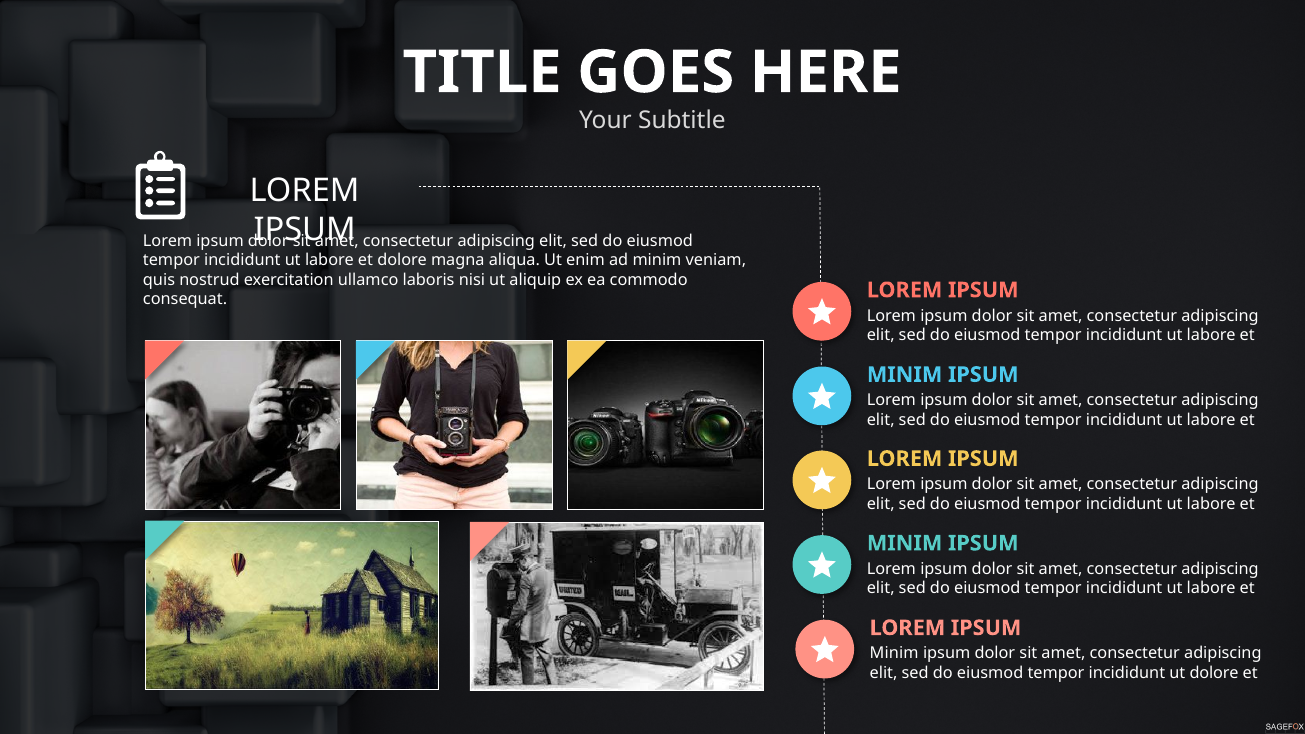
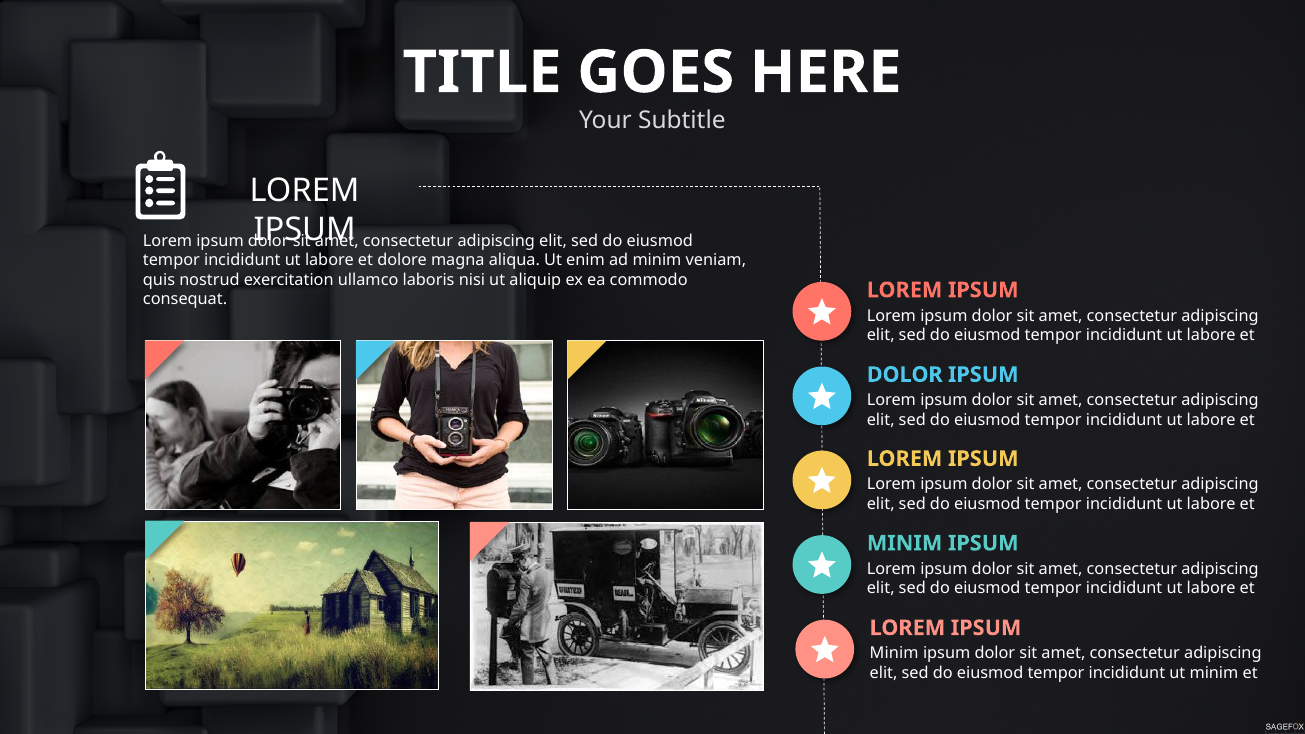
MINIM: MINIM -> DOLOR (905, 375)
ut dolore: dolore -> minim (1214, 673)
